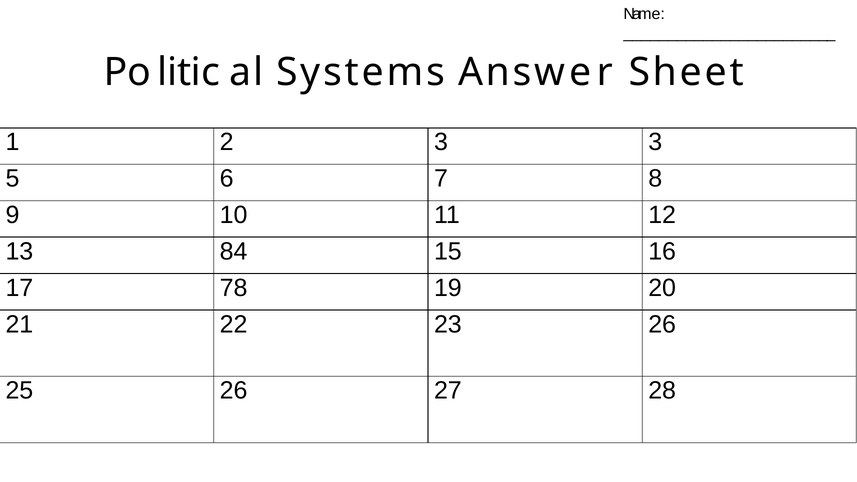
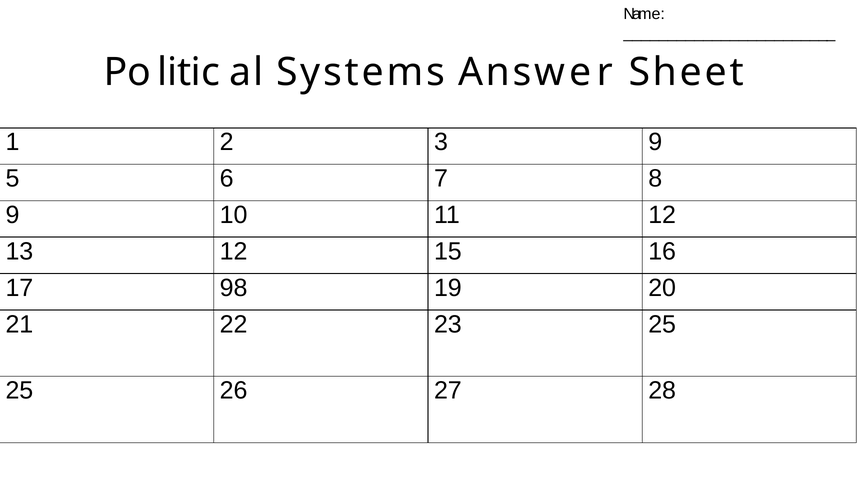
3 3: 3 -> 9 (655, 142)
13 84: 84 -> 12 (234, 251)
78: 78 -> 98 (234, 288)
23 26: 26 -> 25 (662, 324)
